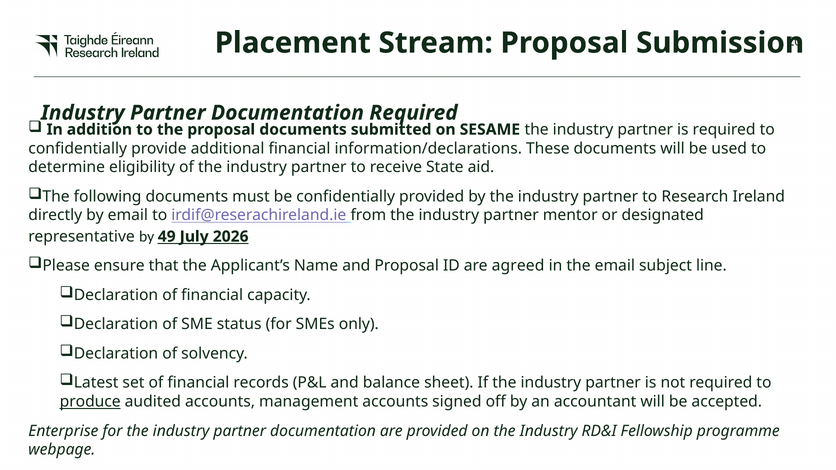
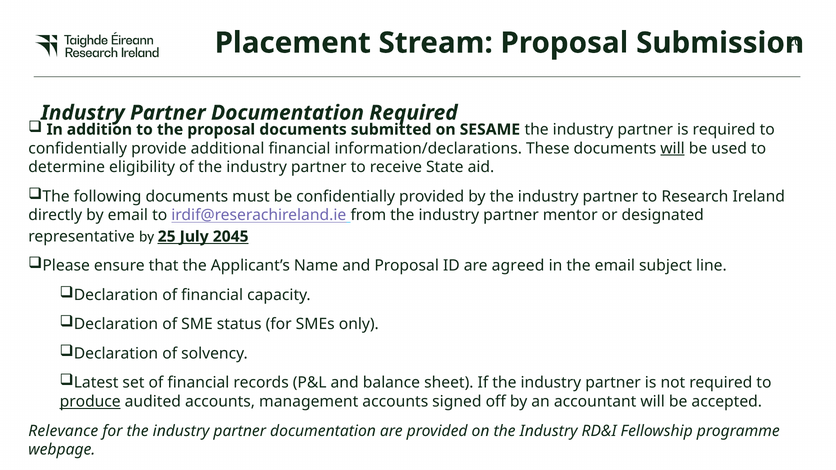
will underline: none -> present (673, 148)
49: 49 -> 25 (167, 237)
2026: 2026 -> 2045 (231, 237)
Enterprise: Enterprise -> Relevance (63, 431)
